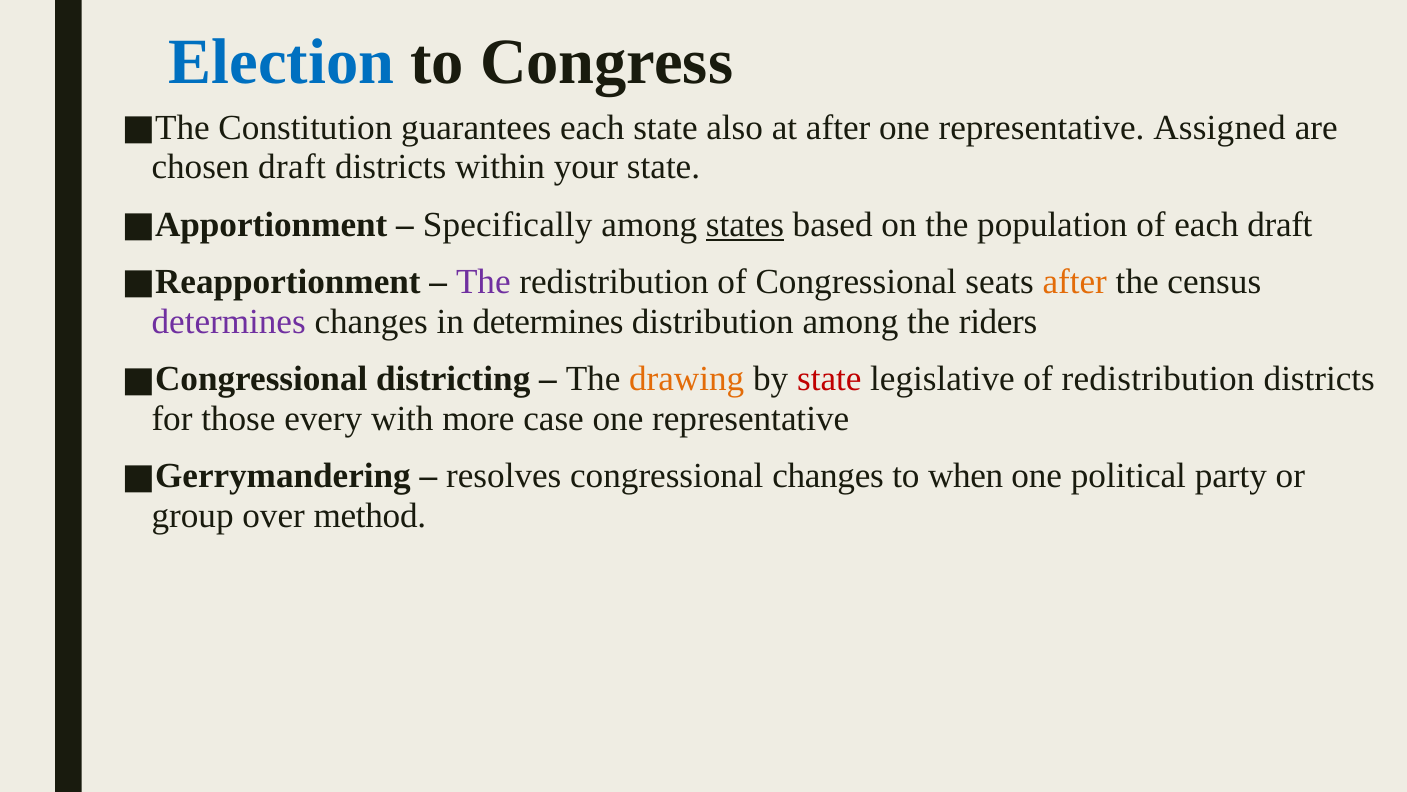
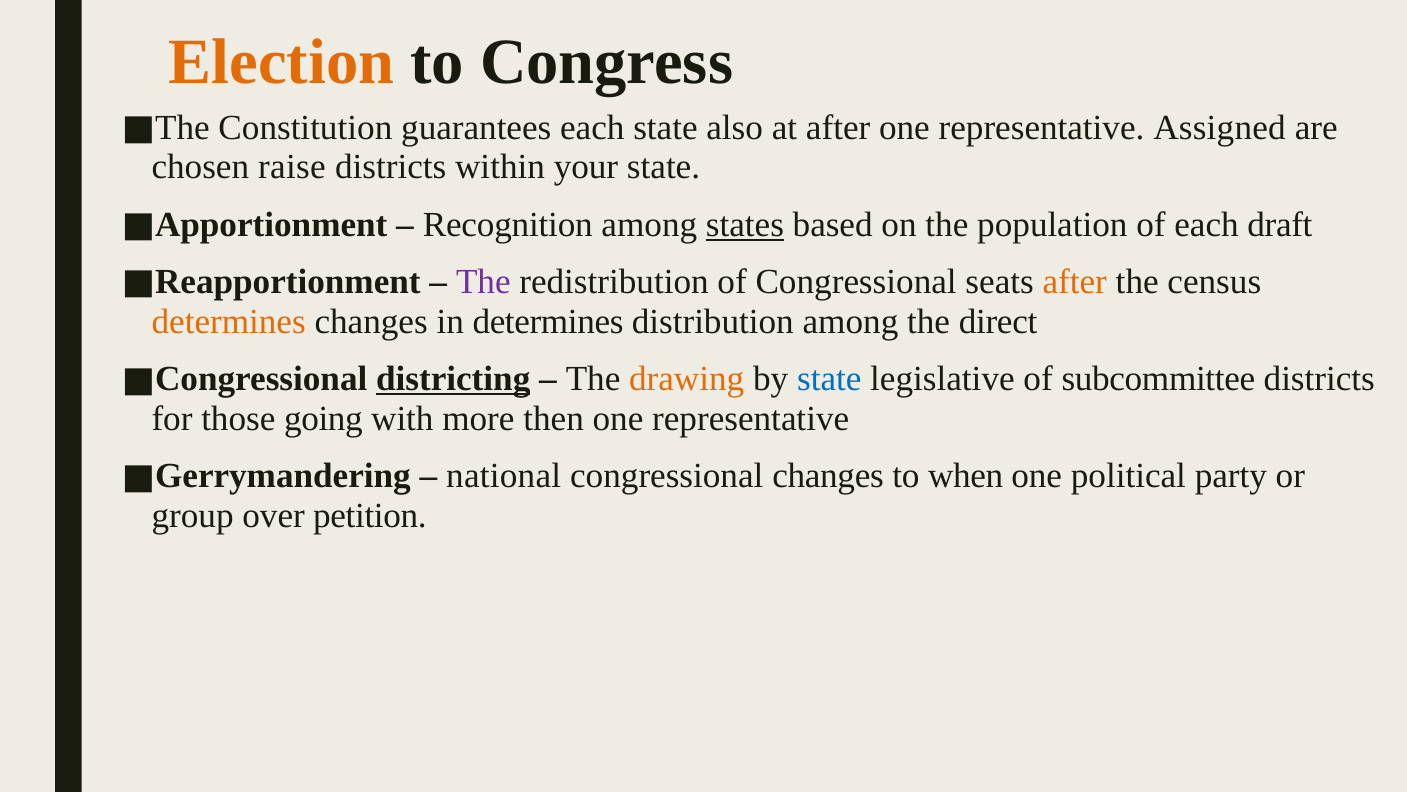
Election colour: blue -> orange (282, 62)
chosen draft: draft -> raise (292, 167)
Specifically: Specifically -> Recognition (508, 224)
determines colour: purple -> orange (229, 321)
riders: riders -> direct (998, 321)
districting underline: none -> present (453, 379)
state colour: red -> blue (829, 379)
of redistribution: redistribution -> subcommittee (1158, 379)
every: every -> going (323, 418)
case: case -> then (554, 418)
resolves: resolves -> national (504, 476)
method: method -> petition (370, 515)
